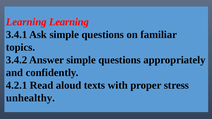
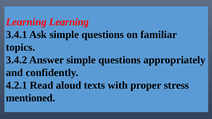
unhealthy: unhealthy -> mentioned (31, 98)
